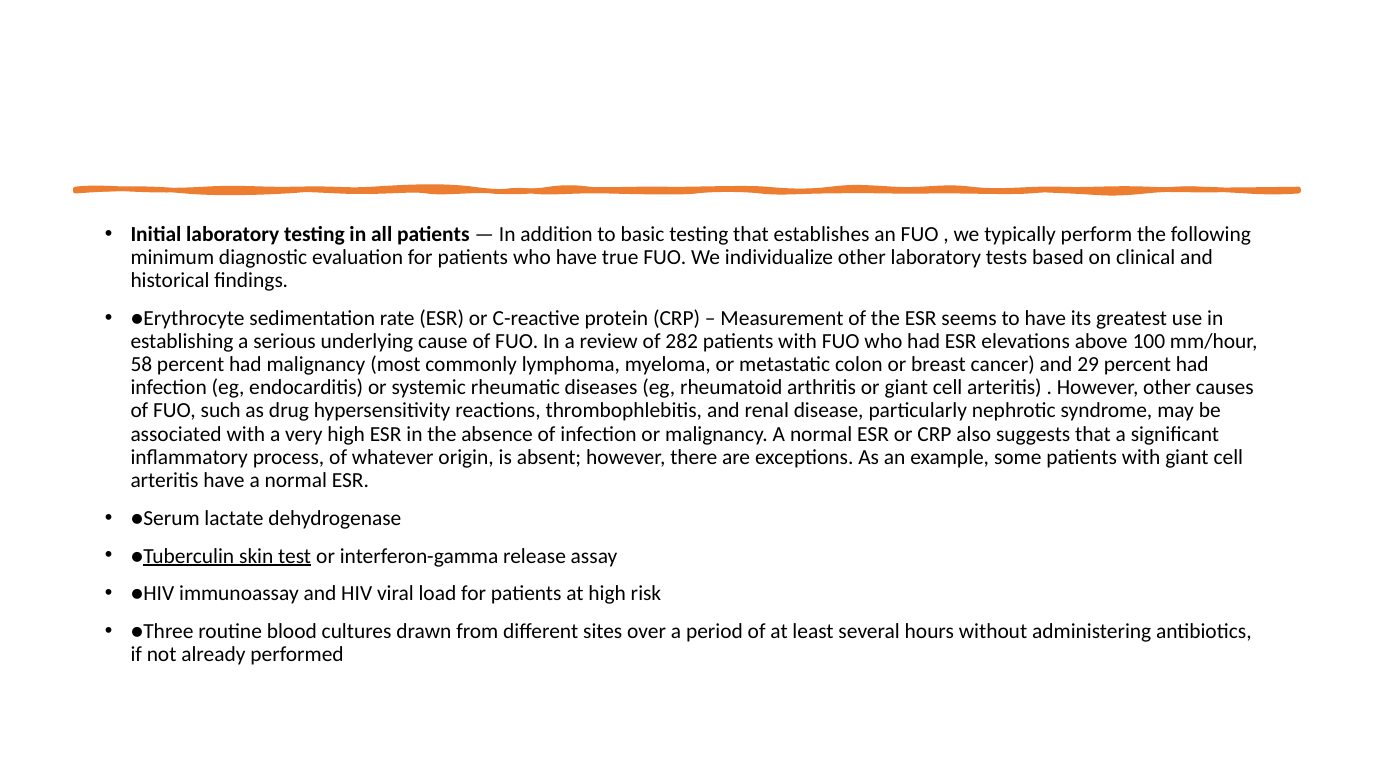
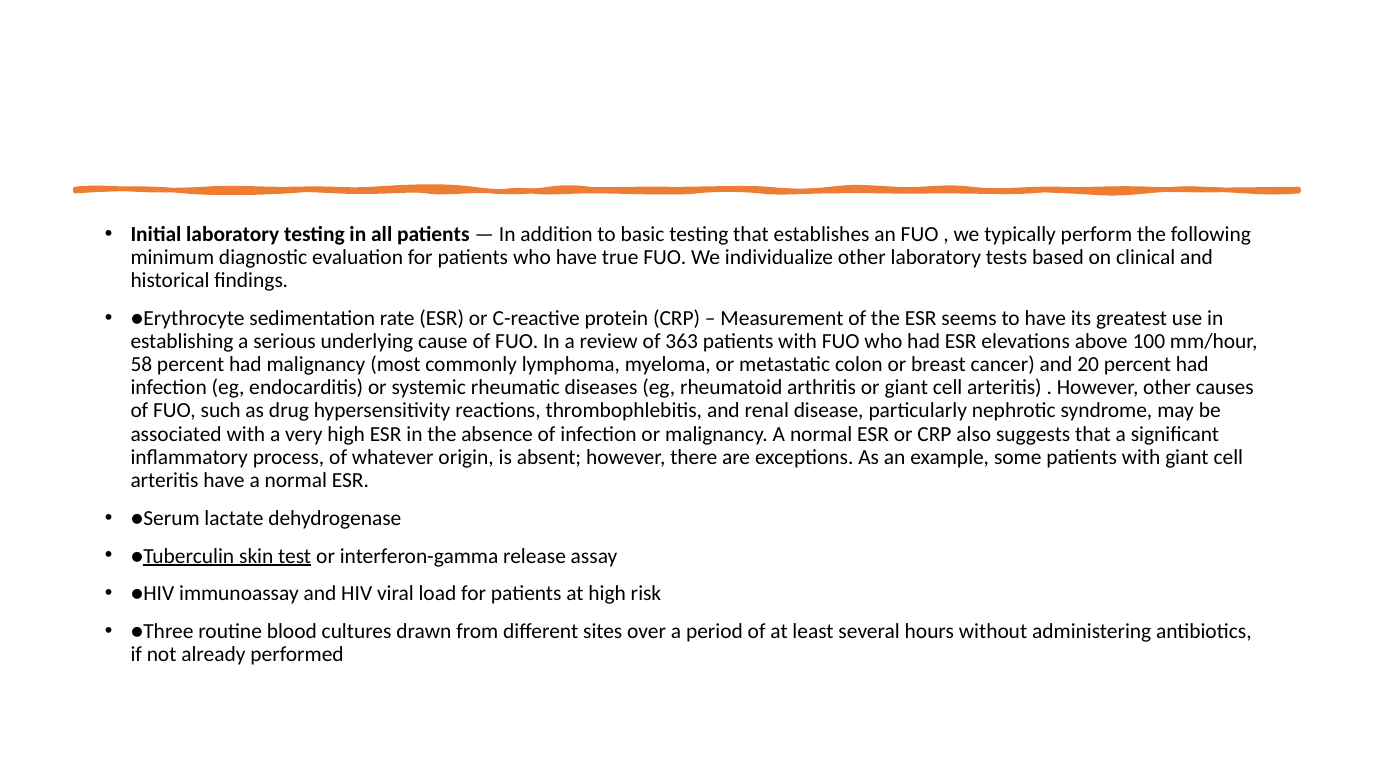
282: 282 -> 363 (682, 341)
29: 29 -> 20 (1088, 364)
